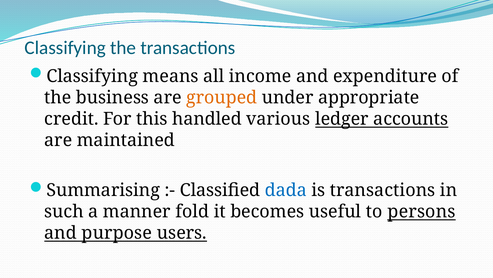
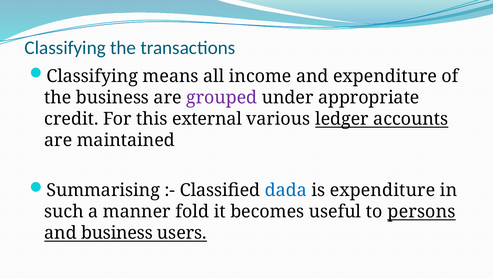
grouped colour: orange -> purple (222, 97)
handled: handled -> external (207, 119)
is transactions: transactions -> expenditure (382, 190)
and purpose: purpose -> business (117, 233)
